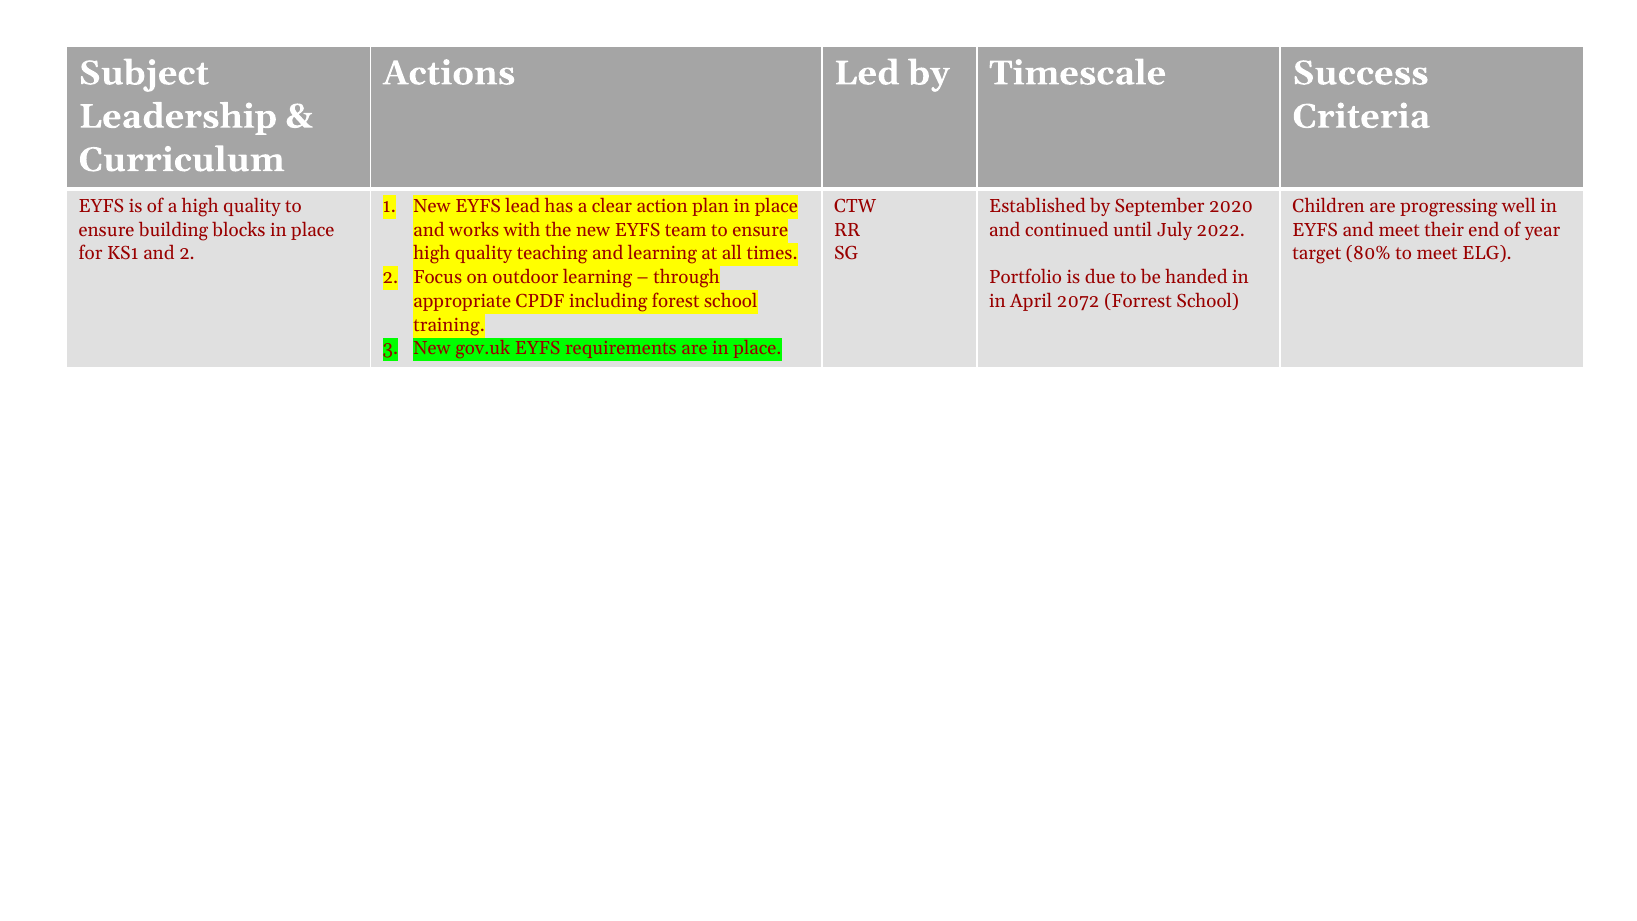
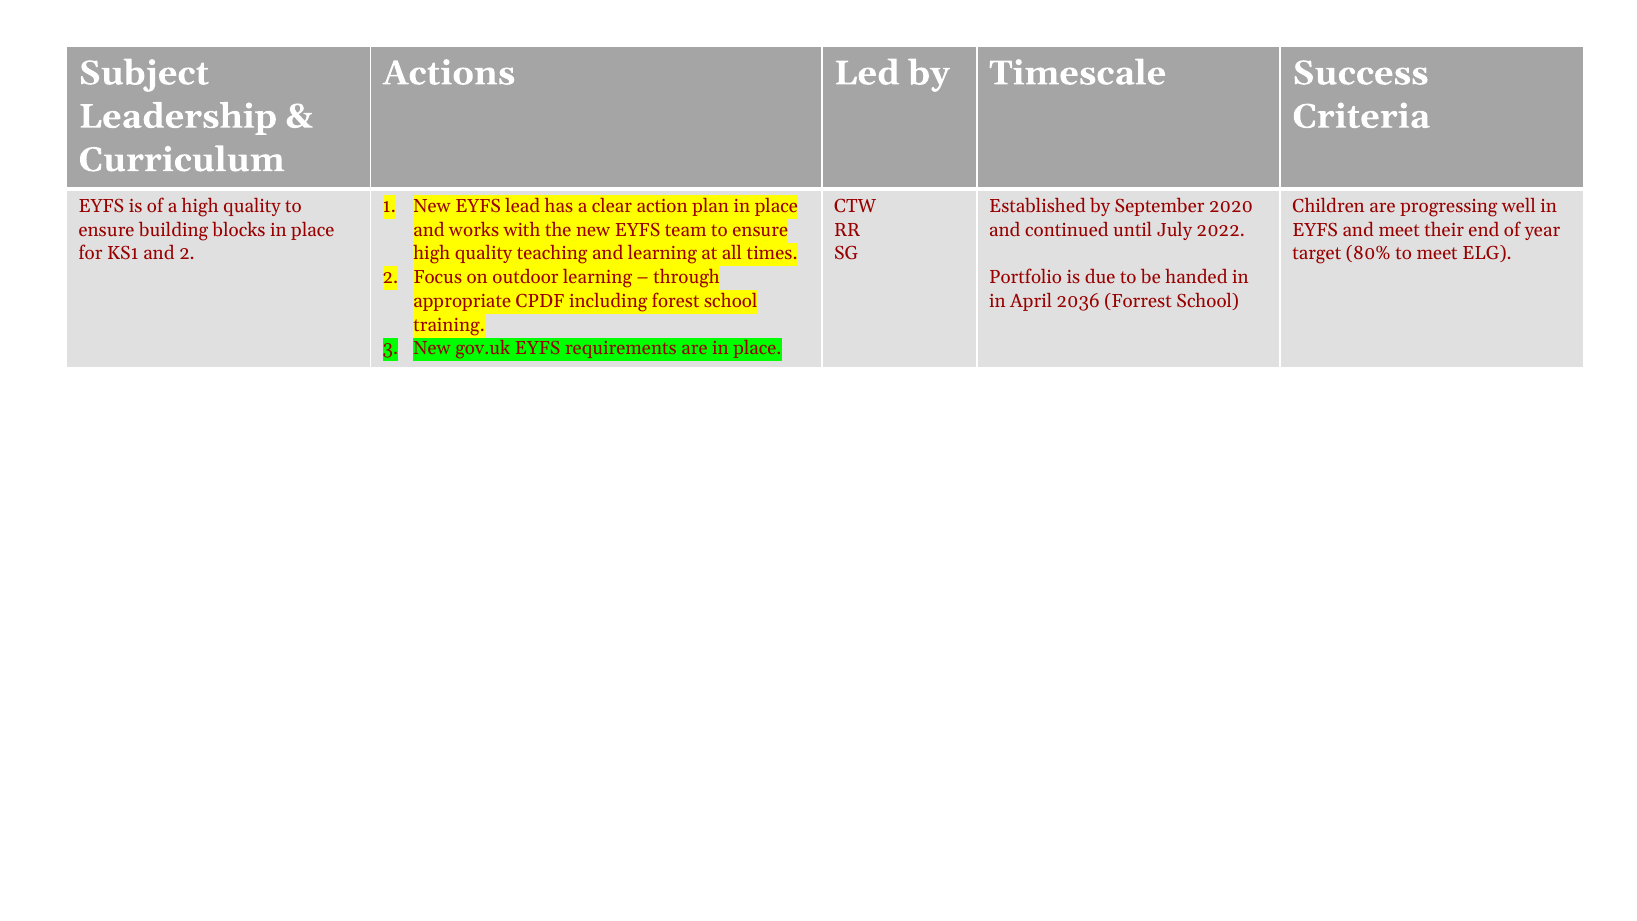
2072: 2072 -> 2036 (1078, 301)
